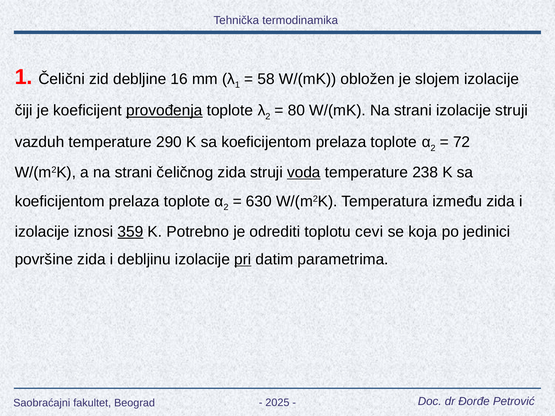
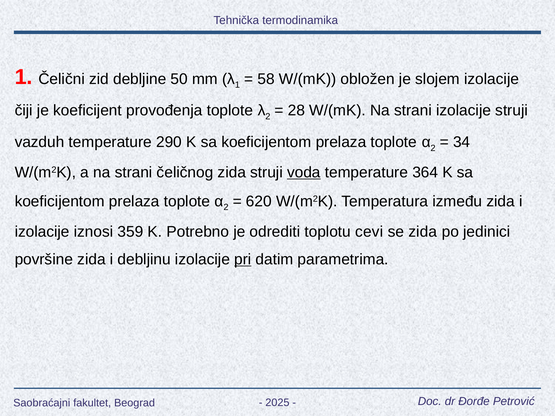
16: 16 -> 50 (179, 79)
provođenja underline: present -> none (164, 111)
80: 80 -> 28 (296, 111)
72: 72 -> 34 (462, 142)
238: 238 -> 364 (425, 172)
630: 630 -> 620 (259, 201)
359 underline: present -> none (130, 232)
se koja: koja -> zida (423, 232)
